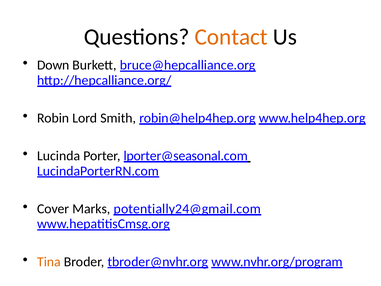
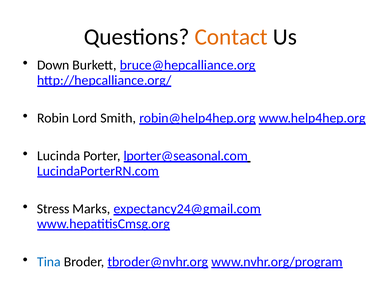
Cover: Cover -> Stress (53, 209)
potentially24@gmail.com: potentially24@gmail.com -> expectancy24@gmail.com (187, 209)
Tina colour: orange -> blue (49, 262)
